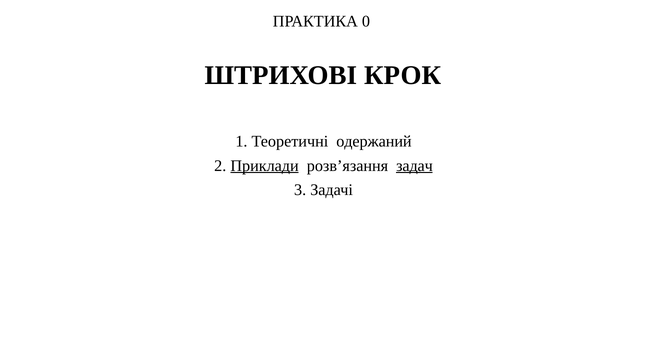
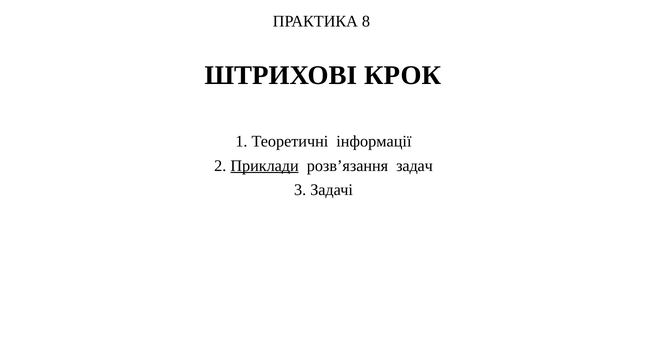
0: 0 -> 8 (366, 21)
одержаний: одержаний -> інформації (374, 142)
задач underline: present -> none (414, 166)
